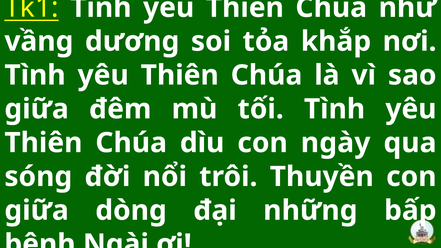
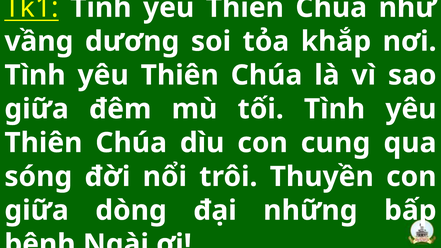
ngày: ngày -> cung (336, 143)
